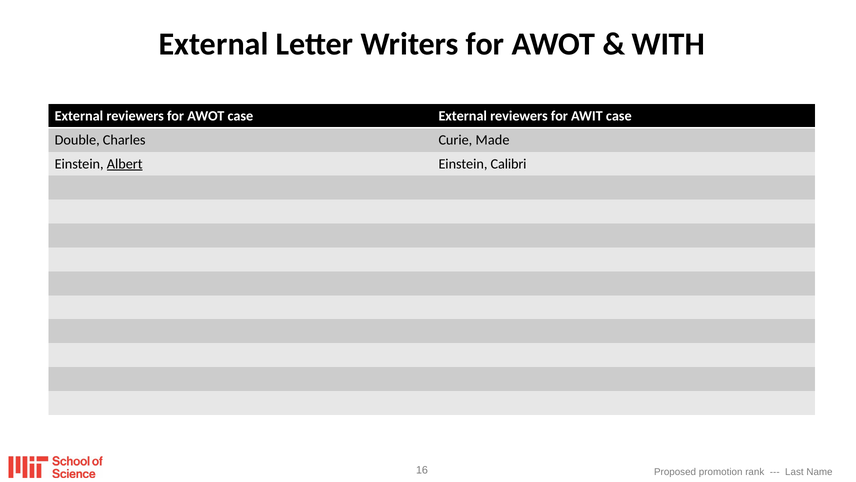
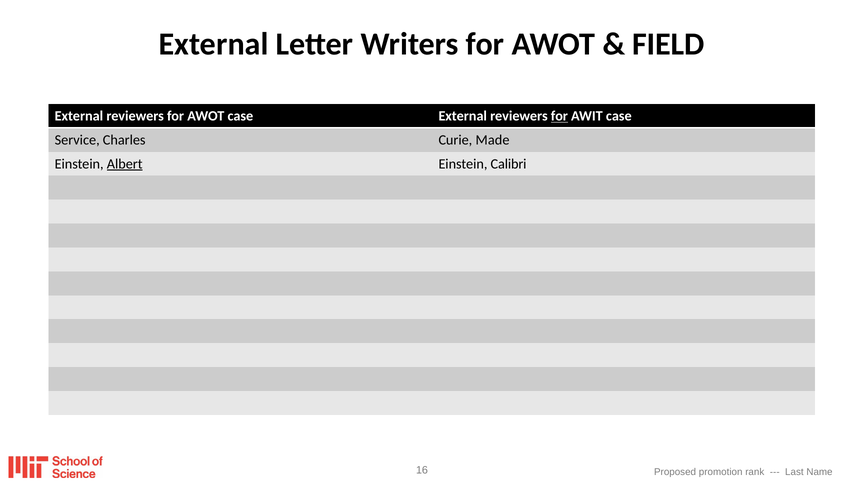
WITH: WITH -> FIELD (668, 44)
for underline: none -> present (559, 116)
Double: Double -> Service (77, 140)
